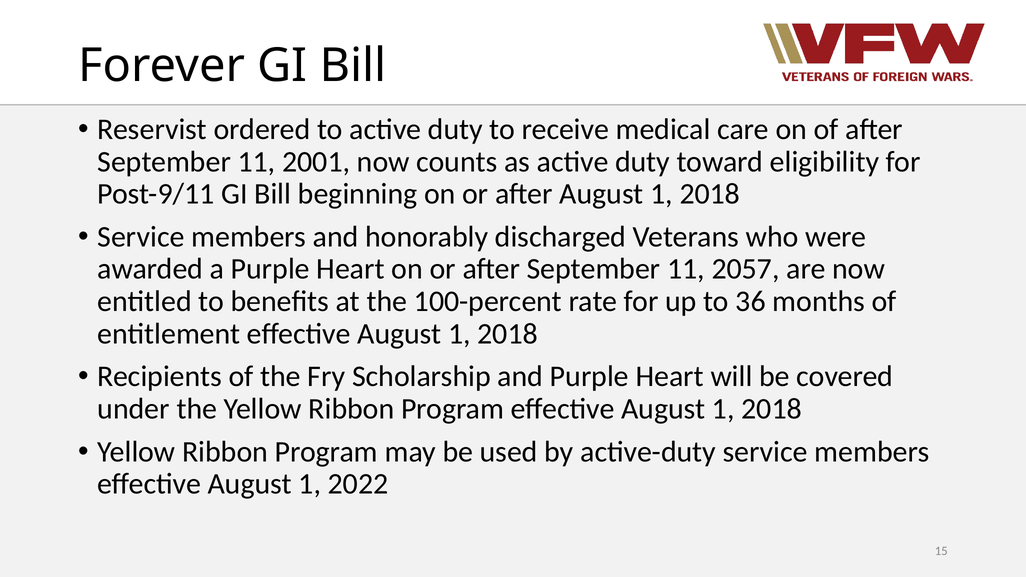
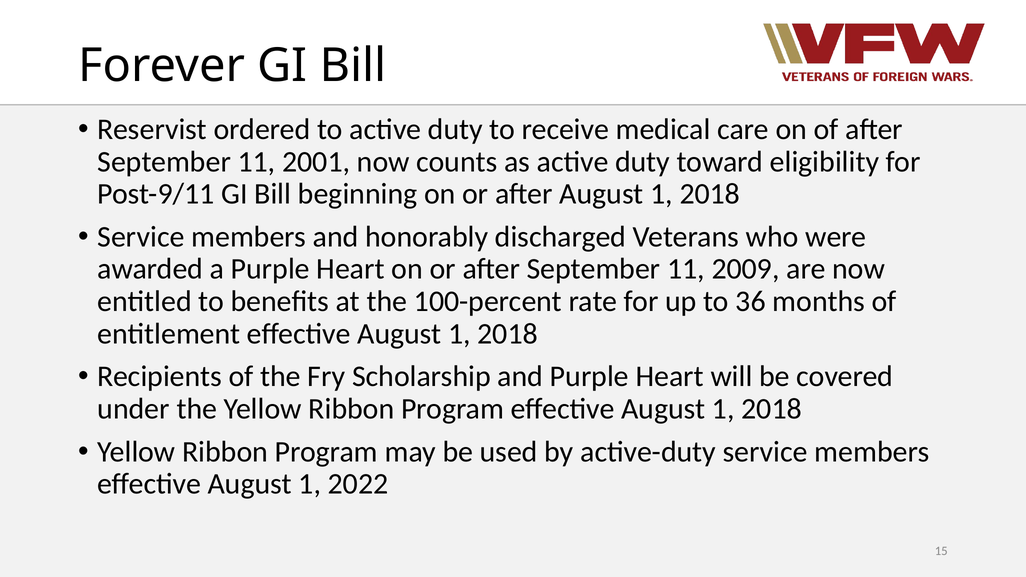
2057: 2057 -> 2009 (746, 269)
